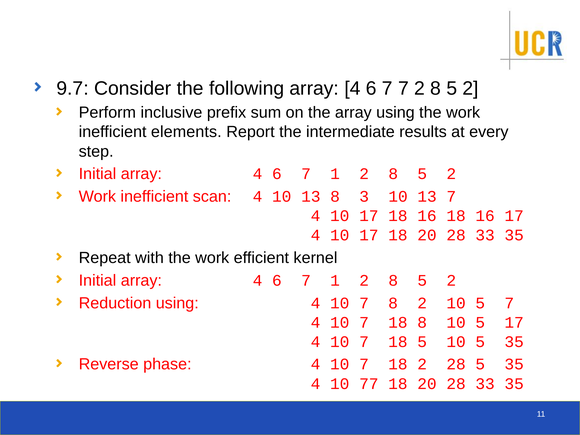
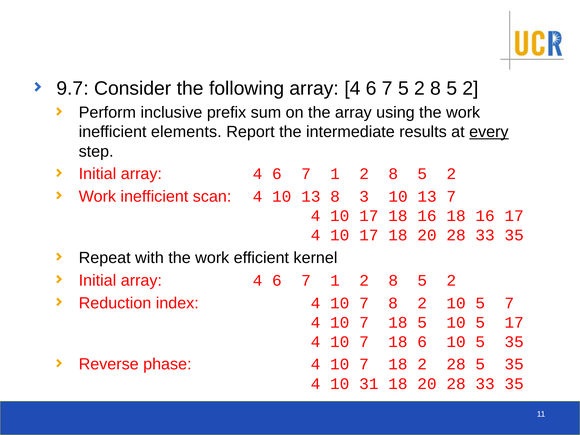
7 7: 7 -> 5 (403, 88)
every underline: none -> present (489, 132)
Reduction using: using -> index (177, 303)
18 8: 8 -> 5 (422, 322)
18 5: 5 -> 6 (422, 342)
77: 77 -> 31 (369, 384)
